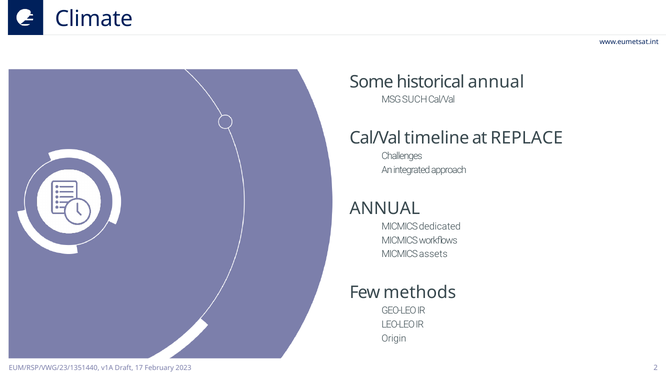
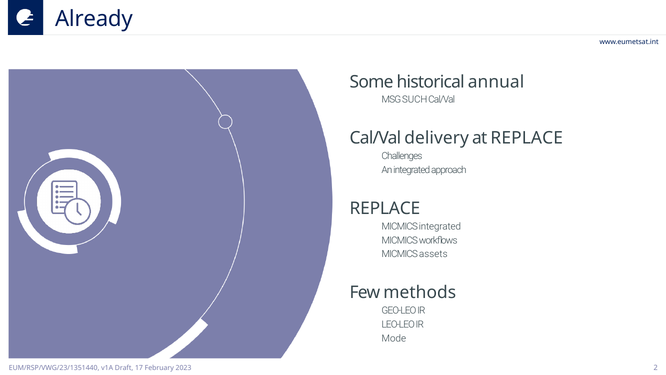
Climate: Climate -> Already (94, 19)
timeline: timeline -> delivery (437, 138)
ANNUAL: ANNUAL -> REPLACE (385, 208)
MICMICS dedicated: dedicated -> integrated (440, 226)
Origin: Origin -> Mode (394, 338)
